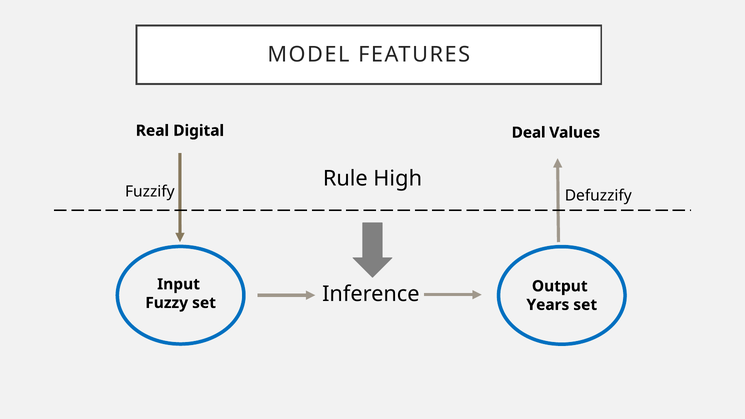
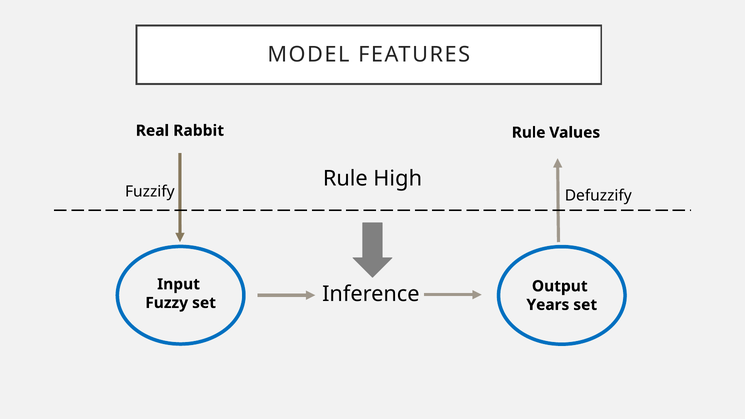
Digital: Digital -> Rabbit (199, 131)
Deal: Deal -> Rule (529, 133)
